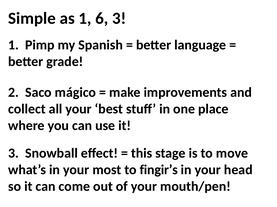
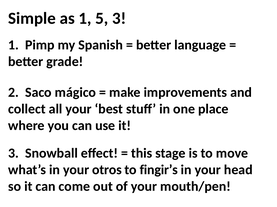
6: 6 -> 5 (102, 18)
most: most -> otros (107, 170)
